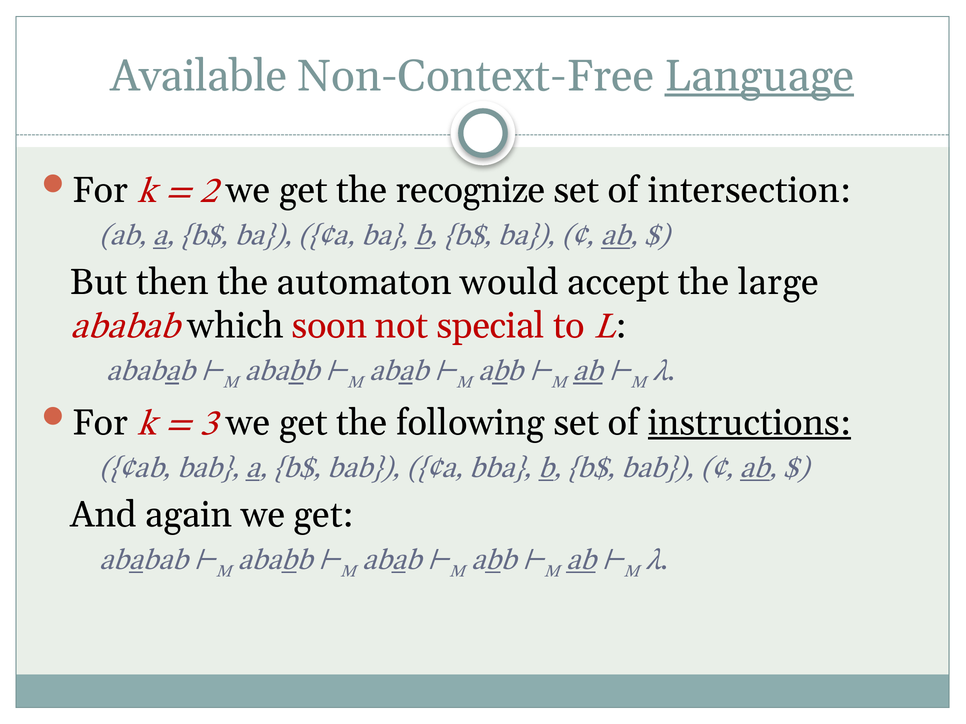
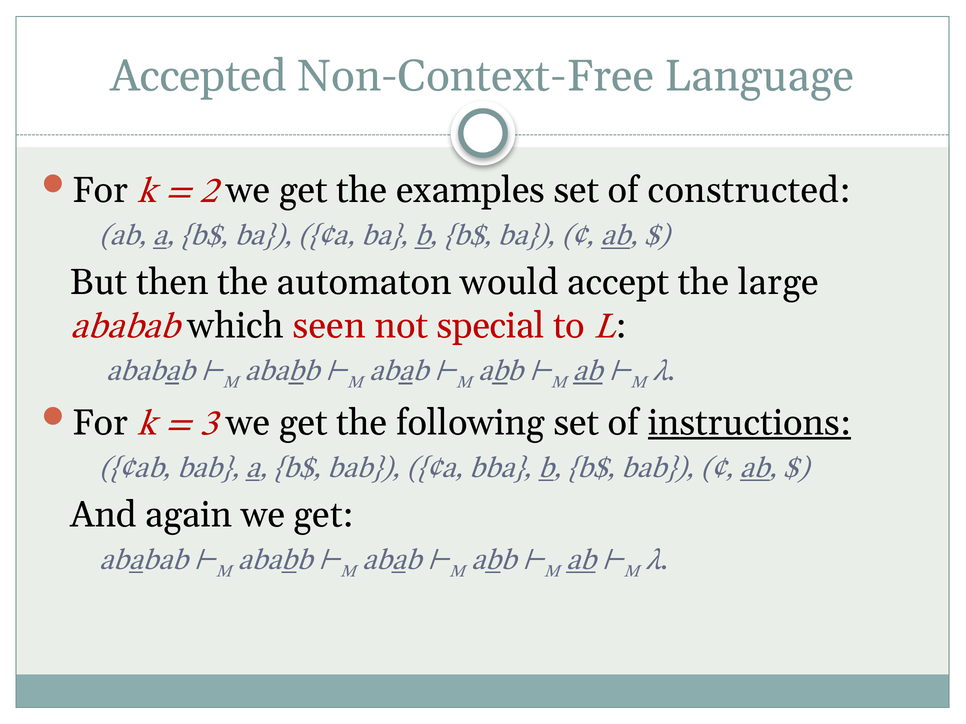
Available: Available -> Accepted (199, 76)
Language underline: present -> none (759, 76)
recognize: recognize -> examples (471, 190)
intersection: intersection -> constructed (749, 190)
soon: soon -> seen (329, 326)
